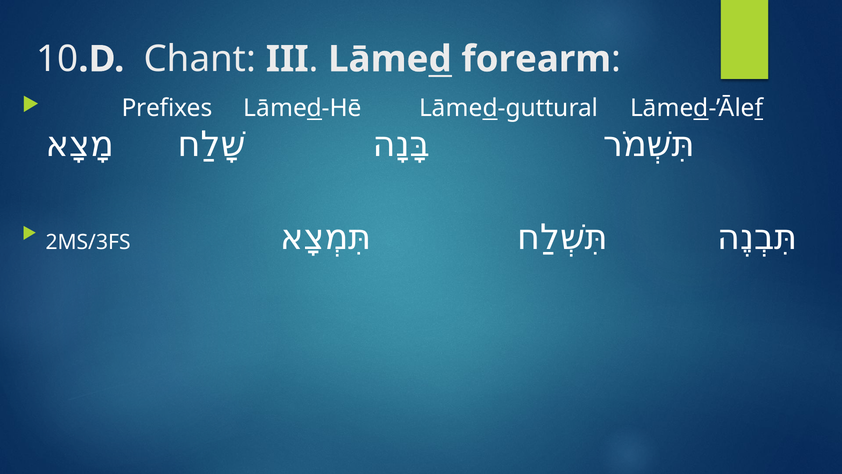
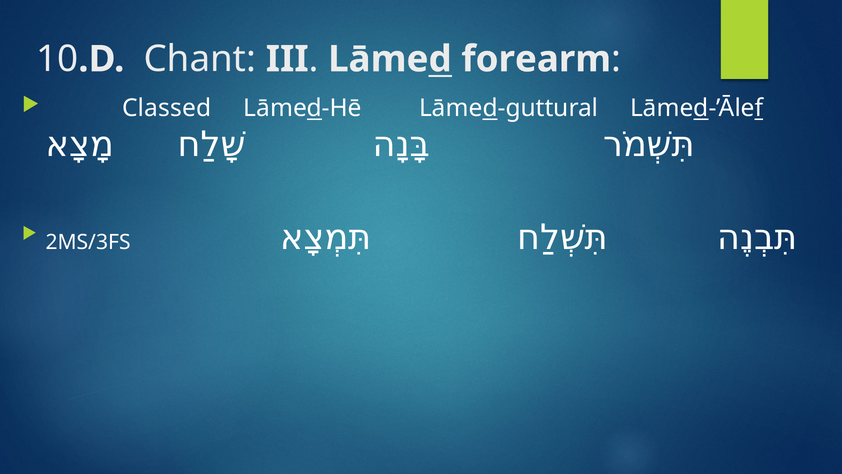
Prefixes: Prefixes -> Classed (167, 108)
